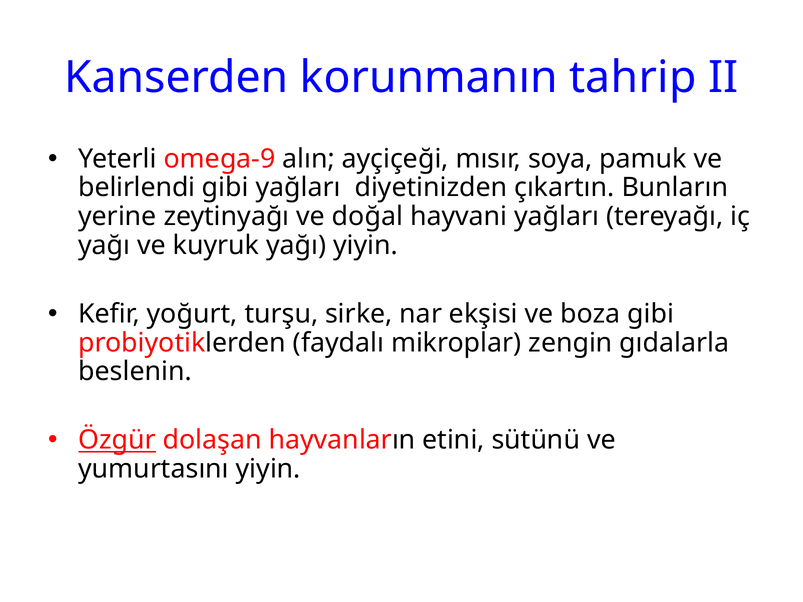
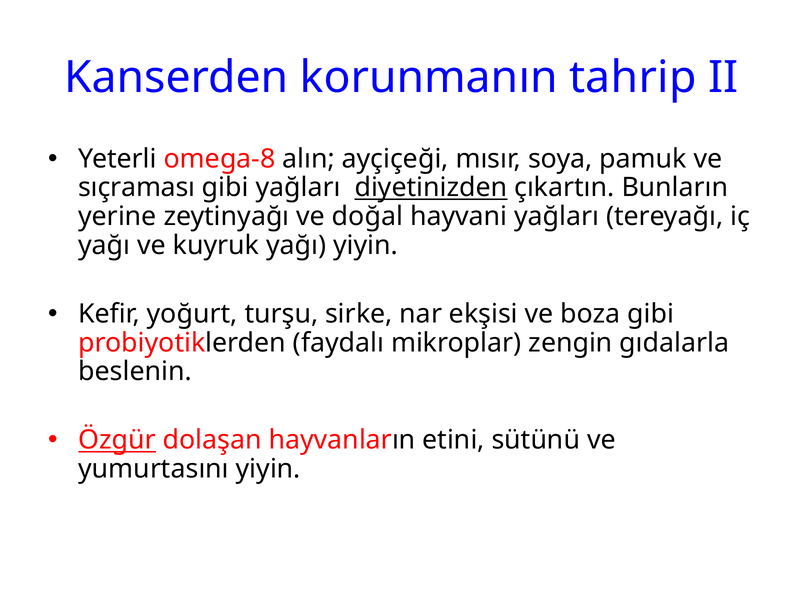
omega-9: omega-9 -> omega-8 (220, 159)
belirlendi: belirlendi -> sıçraması (137, 188)
diyetinizden underline: none -> present (431, 188)
